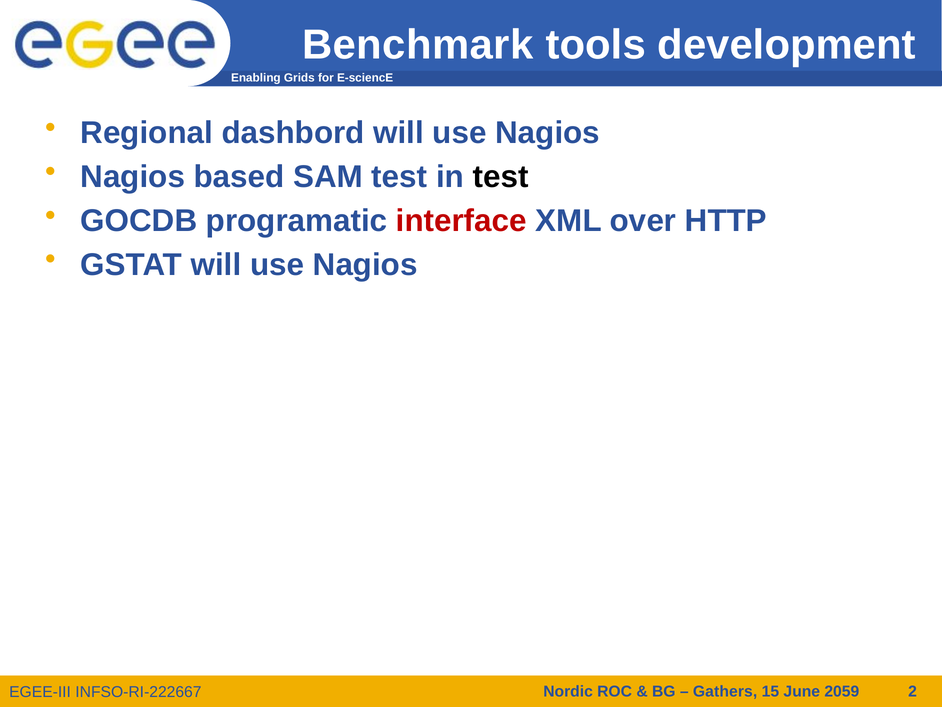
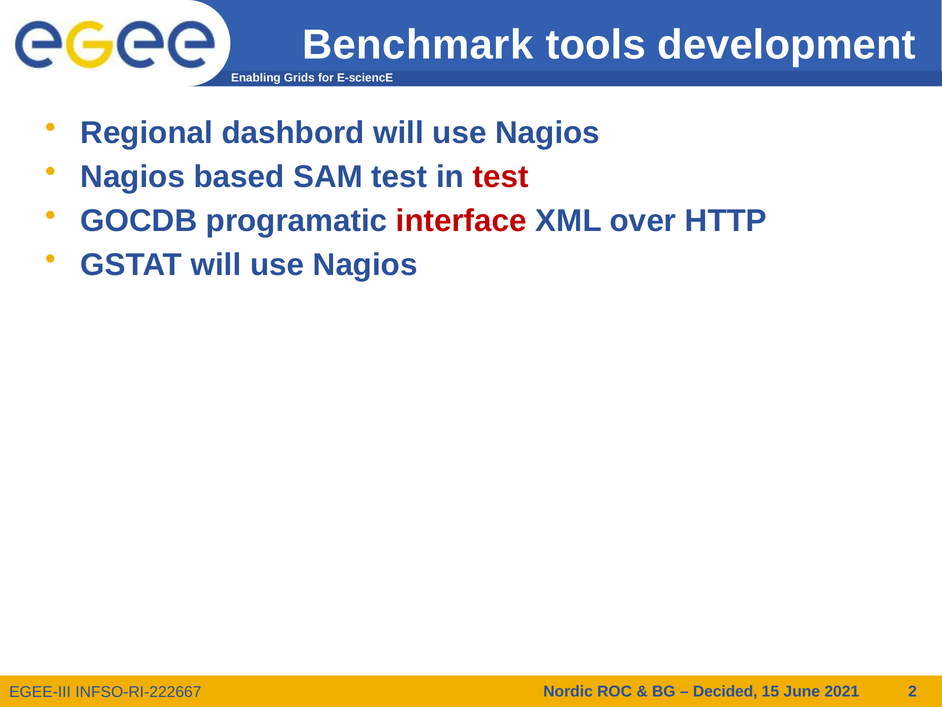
test colour: black -> red (501, 177)
Gathers: Gathers -> Decided (725, 691)
2059: 2059 -> 2021 (842, 691)
